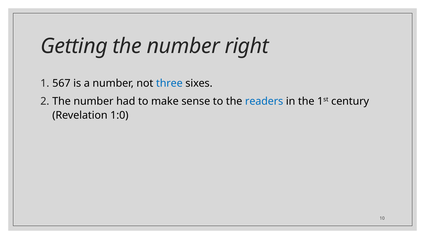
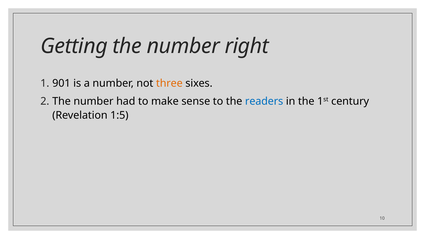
567: 567 -> 901 (61, 83)
three colour: blue -> orange (169, 83)
1:0: 1:0 -> 1:5 (119, 115)
